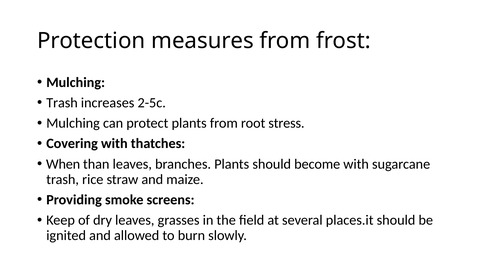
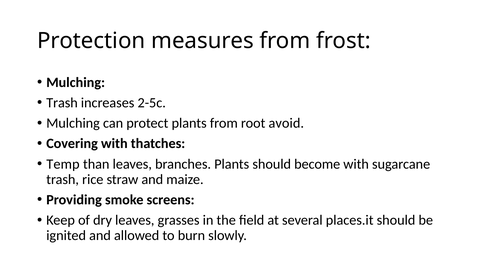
stress: stress -> avoid (286, 123)
When: When -> Temp (63, 164)
